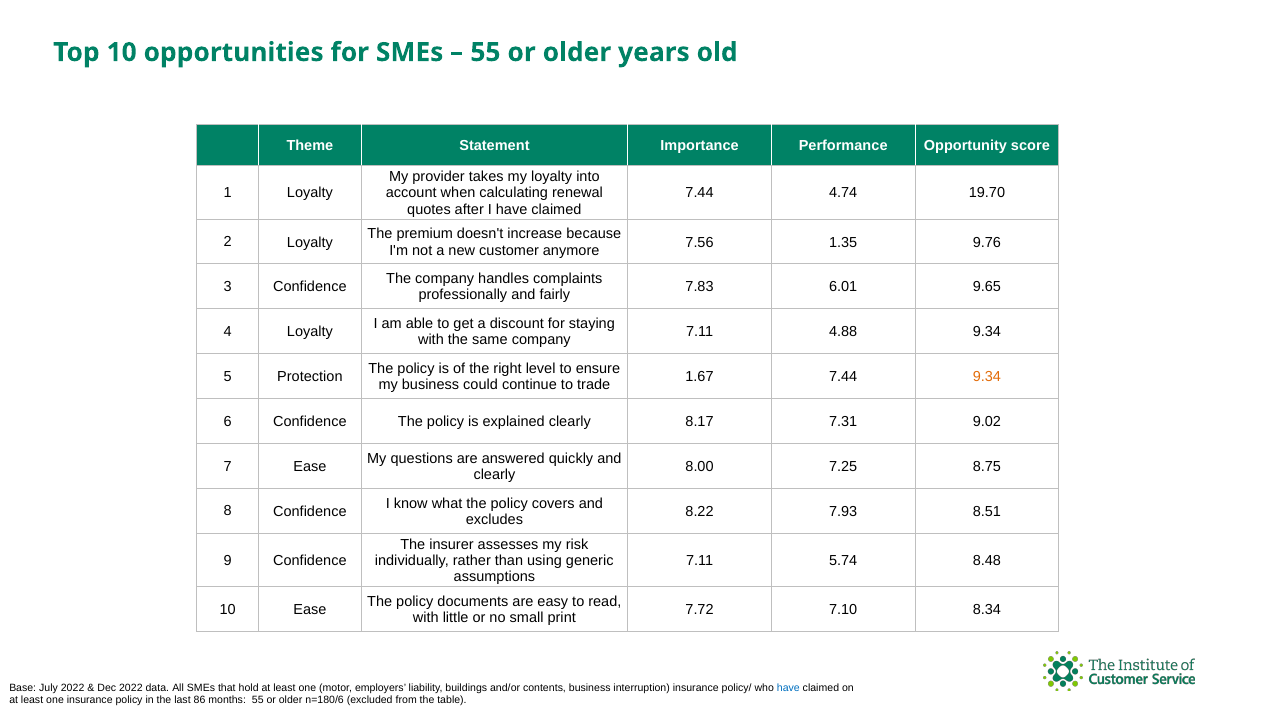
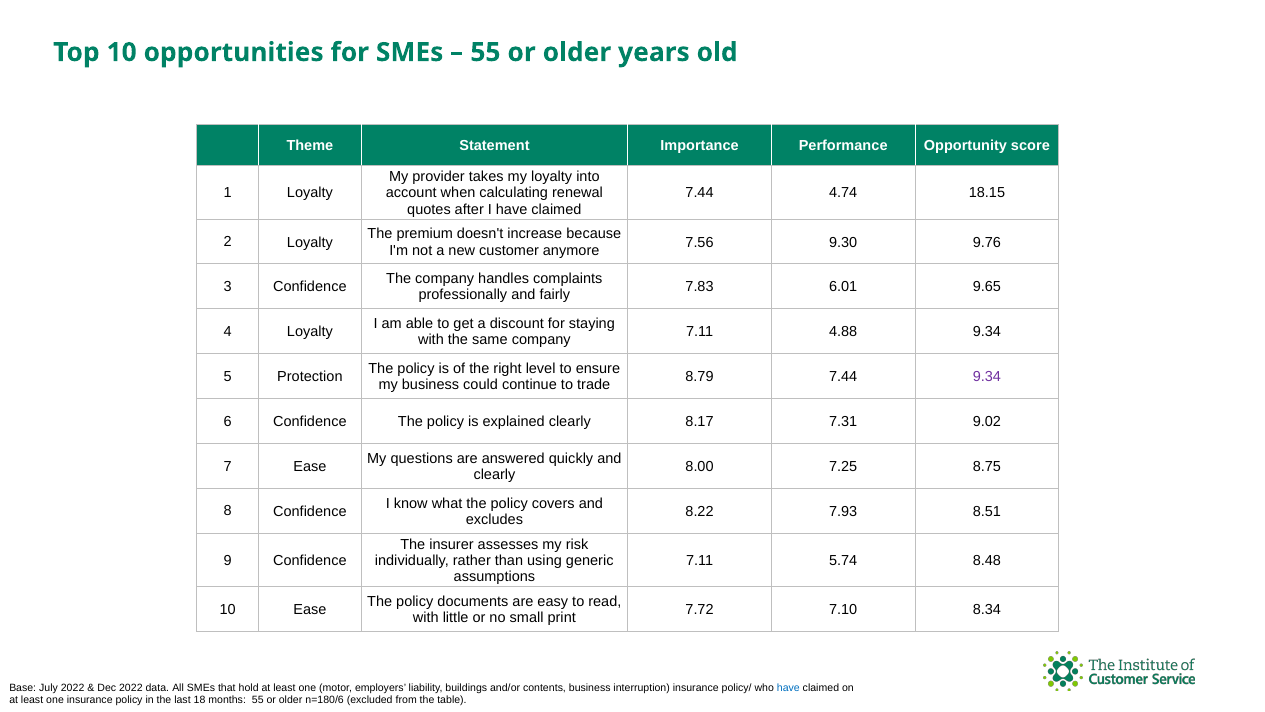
19.70: 19.70 -> 18.15 (987, 193)
1.35: 1.35 -> 9.30 (843, 242)
1.67: 1.67 -> 8.79 (700, 377)
9.34 colour: orange -> purple (987, 377)
86: 86 -> 18 (200, 700)
